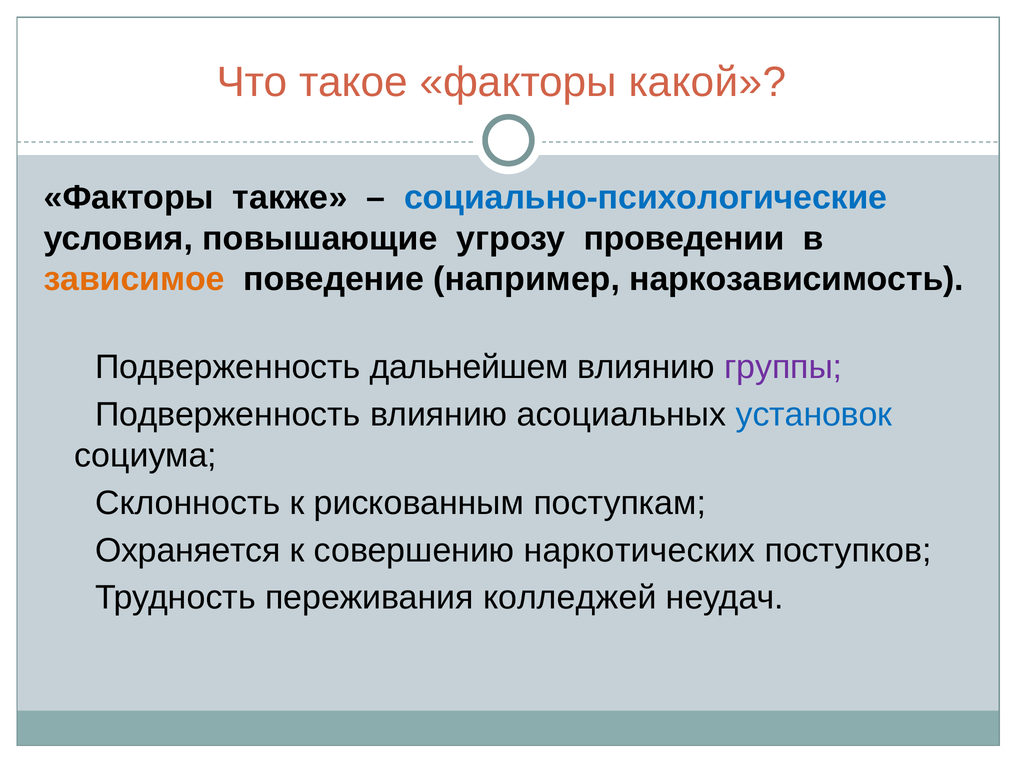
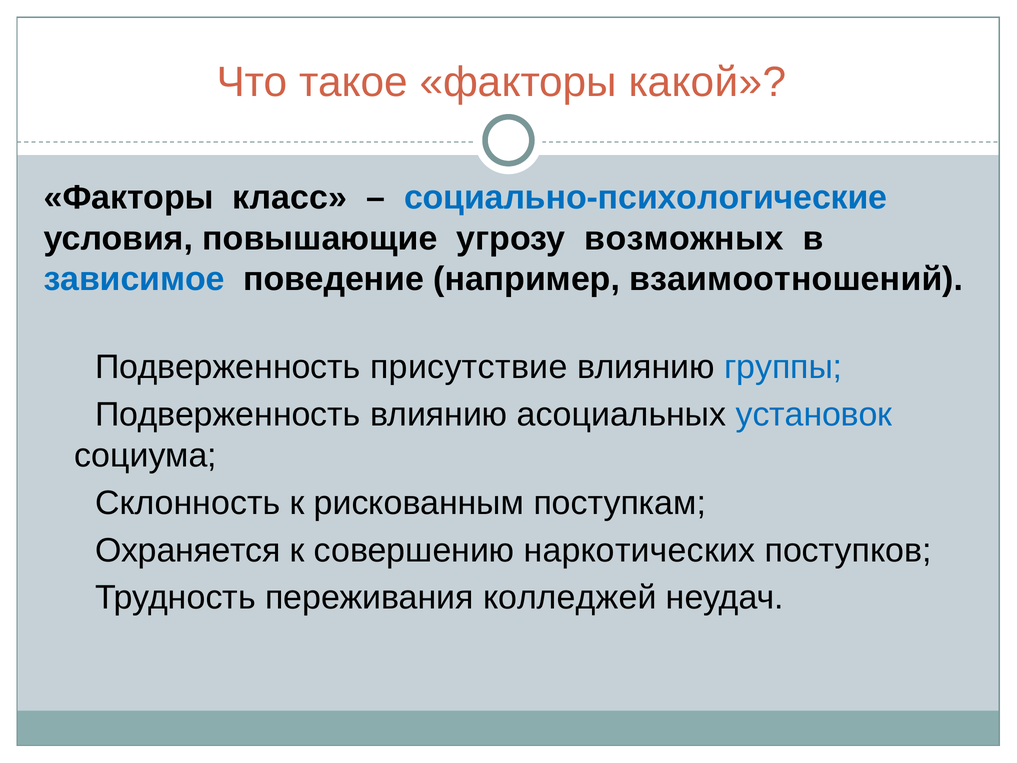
также: также -> класс (290, 198)
проведении: проведении -> возможных (684, 238)
зависимое colour: orange -> blue (134, 279)
наркозависимость: наркозависимость -> взаимоотношений (796, 279)
дальнейшем: дальнейшем -> присутствие (469, 367)
группы colour: purple -> blue (783, 367)
